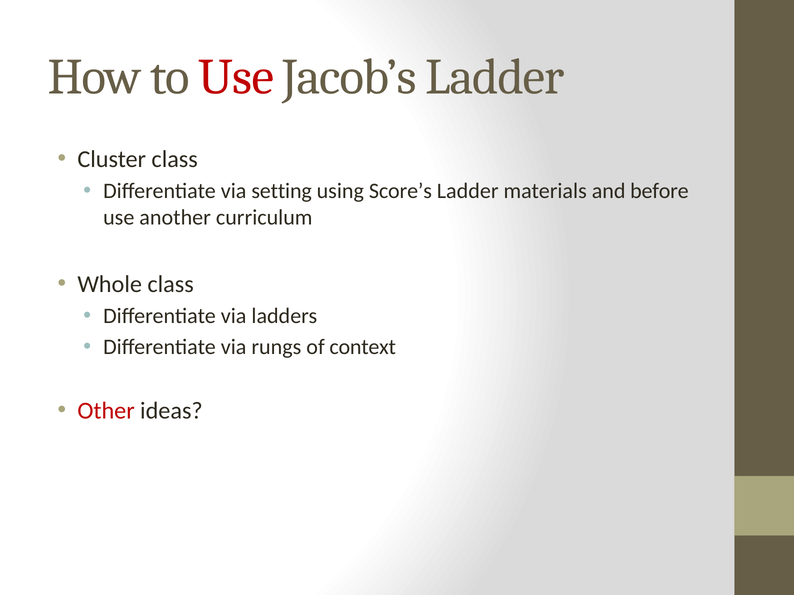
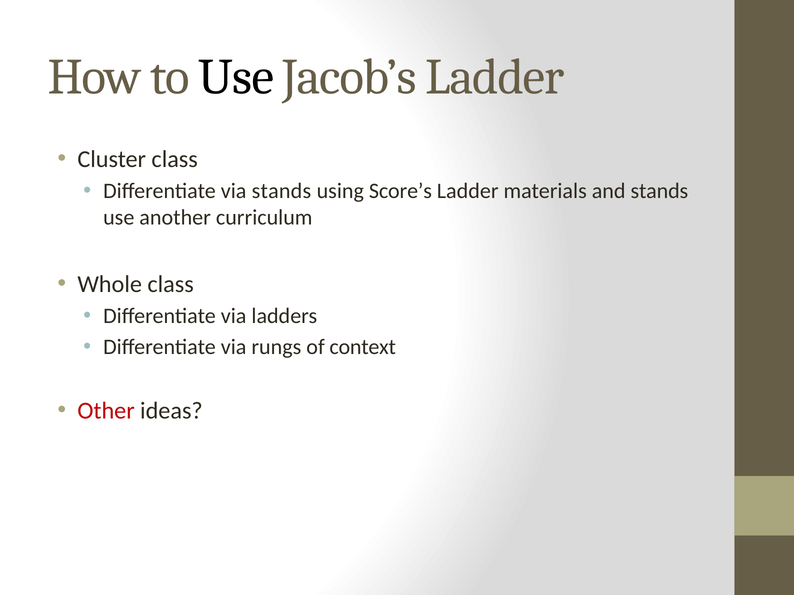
Use colour: red -> black (236, 77)
via setting: setting -> stands (281, 191)
and before: before -> stands (659, 191)
